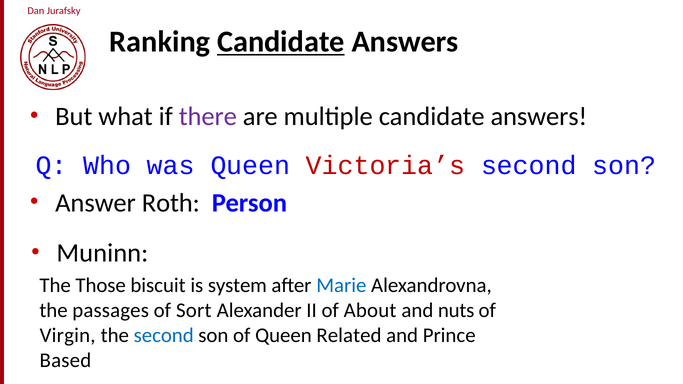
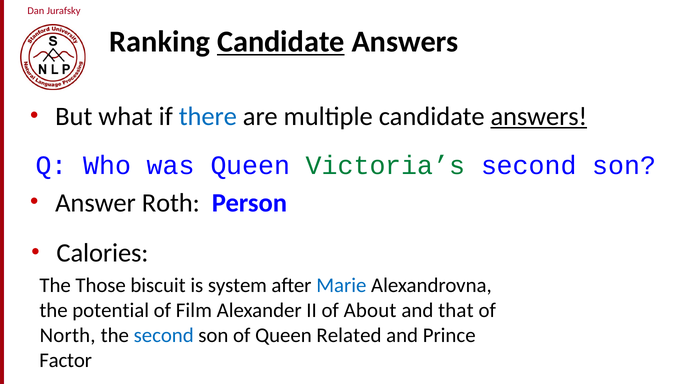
there colour: purple -> blue (208, 117)
answers underline: none -> present (539, 117)
Victoria’s colour: red -> green (386, 166)
Muninn: Muninn -> Calories (102, 253)
passages: passages -> potential (111, 310)
Sort: Sort -> Film (194, 310)
nuts: nuts -> that (456, 310)
Virgin: Virgin -> North (68, 335)
Based: Based -> Factor (66, 360)
